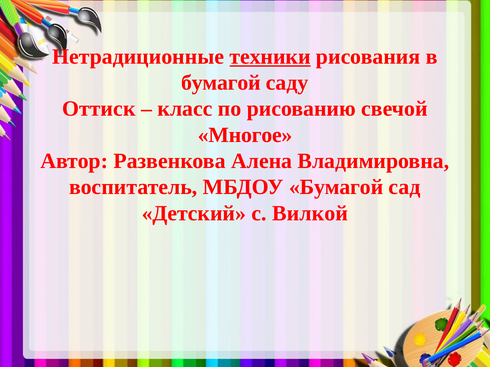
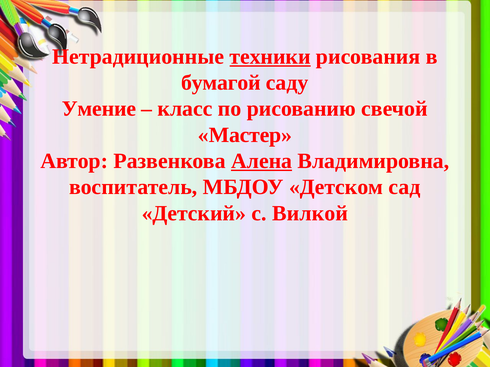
Оттиск: Оттиск -> Умение (99, 109)
Многое: Многое -> Мастер (245, 135)
Алена underline: none -> present (262, 161)
МБДОУ Бумагой: Бумагой -> Детском (336, 187)
